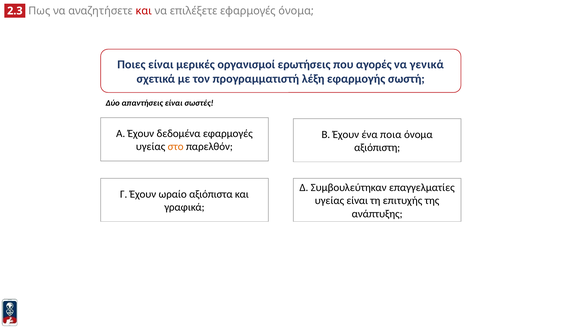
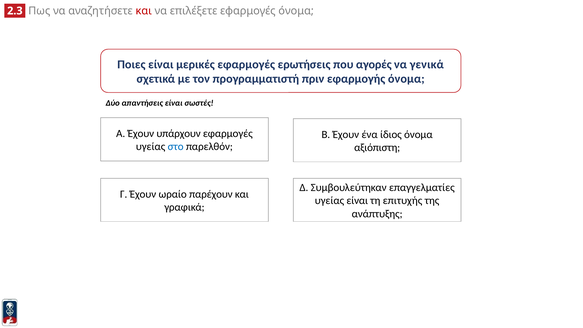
μερικές οργανισμοί: οργανισμοί -> εφαρμογές (246, 64)
λέξη: λέξη -> πριν (313, 79)
εφαρμογής σωστή: σωστή -> όνομα (406, 79)
δεδομένα: δεδομένα -> υπάρχουν (179, 134)
ποια: ποια -> ίδιος (391, 134)
στο colour: orange -> blue (176, 147)
αξιόπιστα: αξιόπιστα -> παρέχουν (211, 194)
